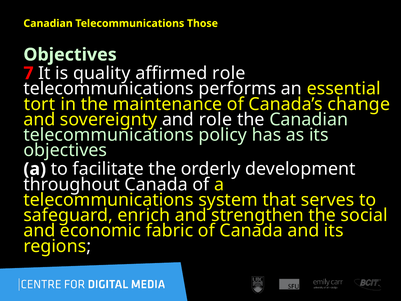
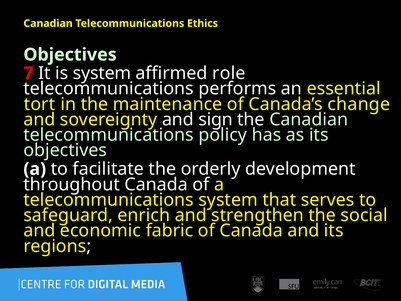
Those: Those -> Ethics (202, 23)
is quality: quality -> system (102, 73)
and role: role -> sign (216, 119)
